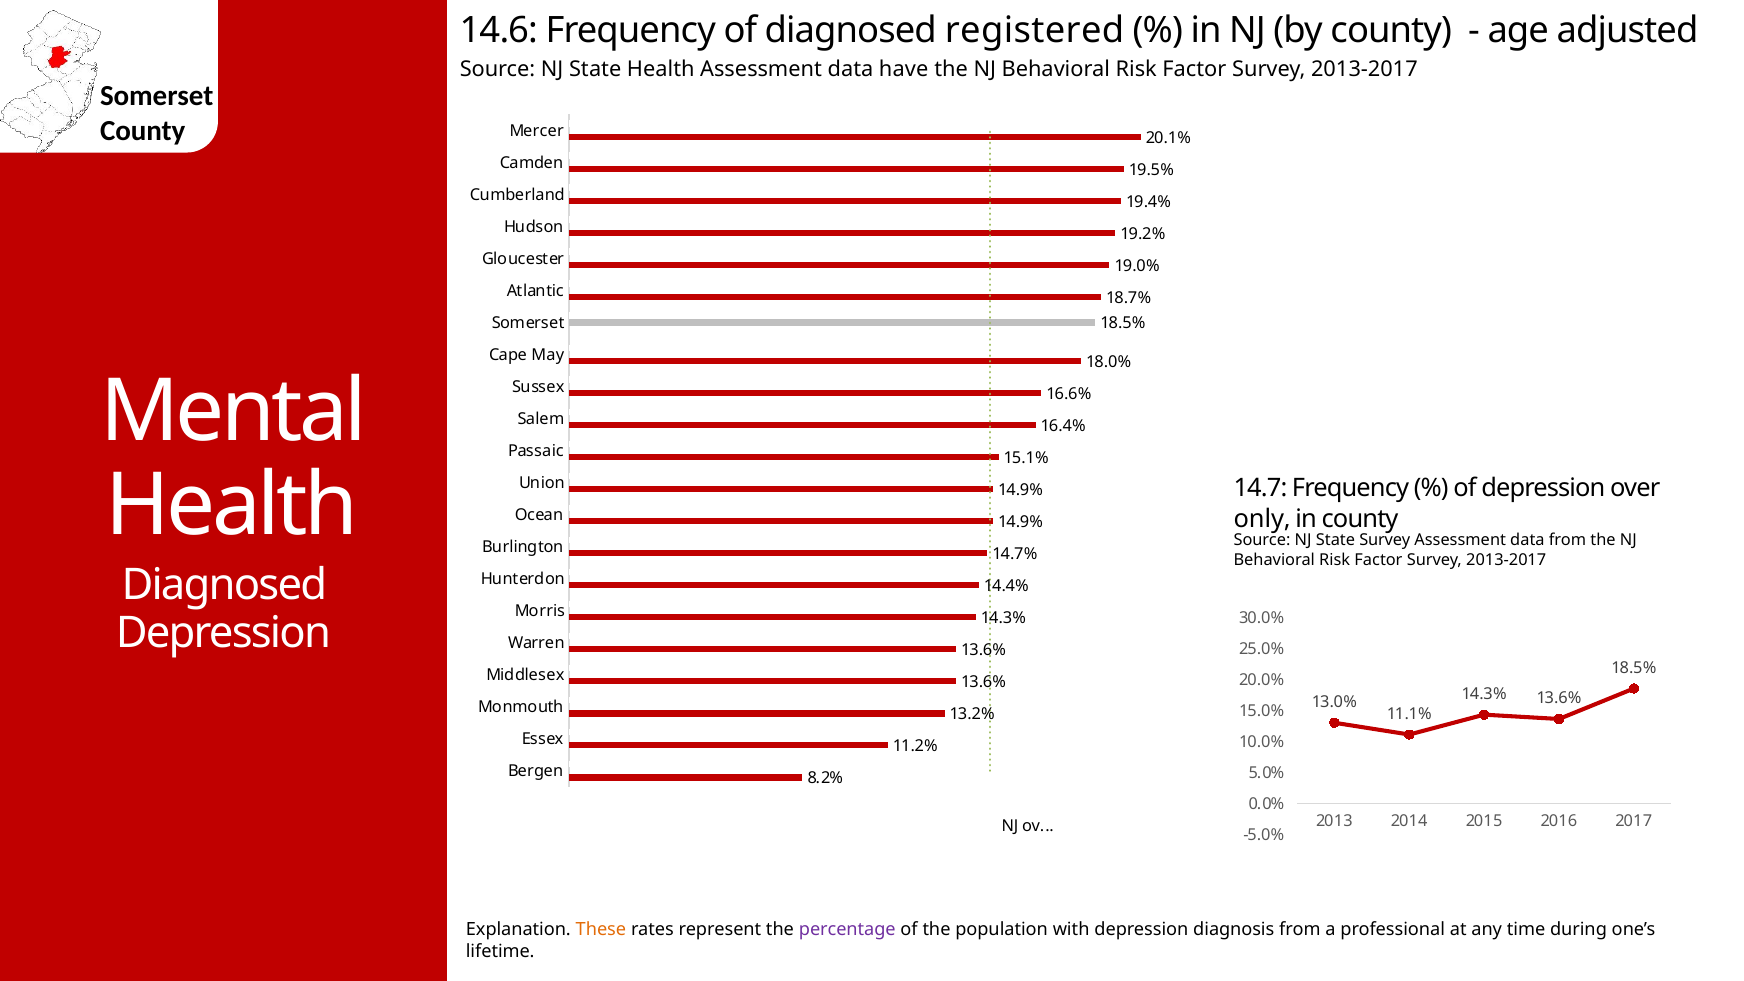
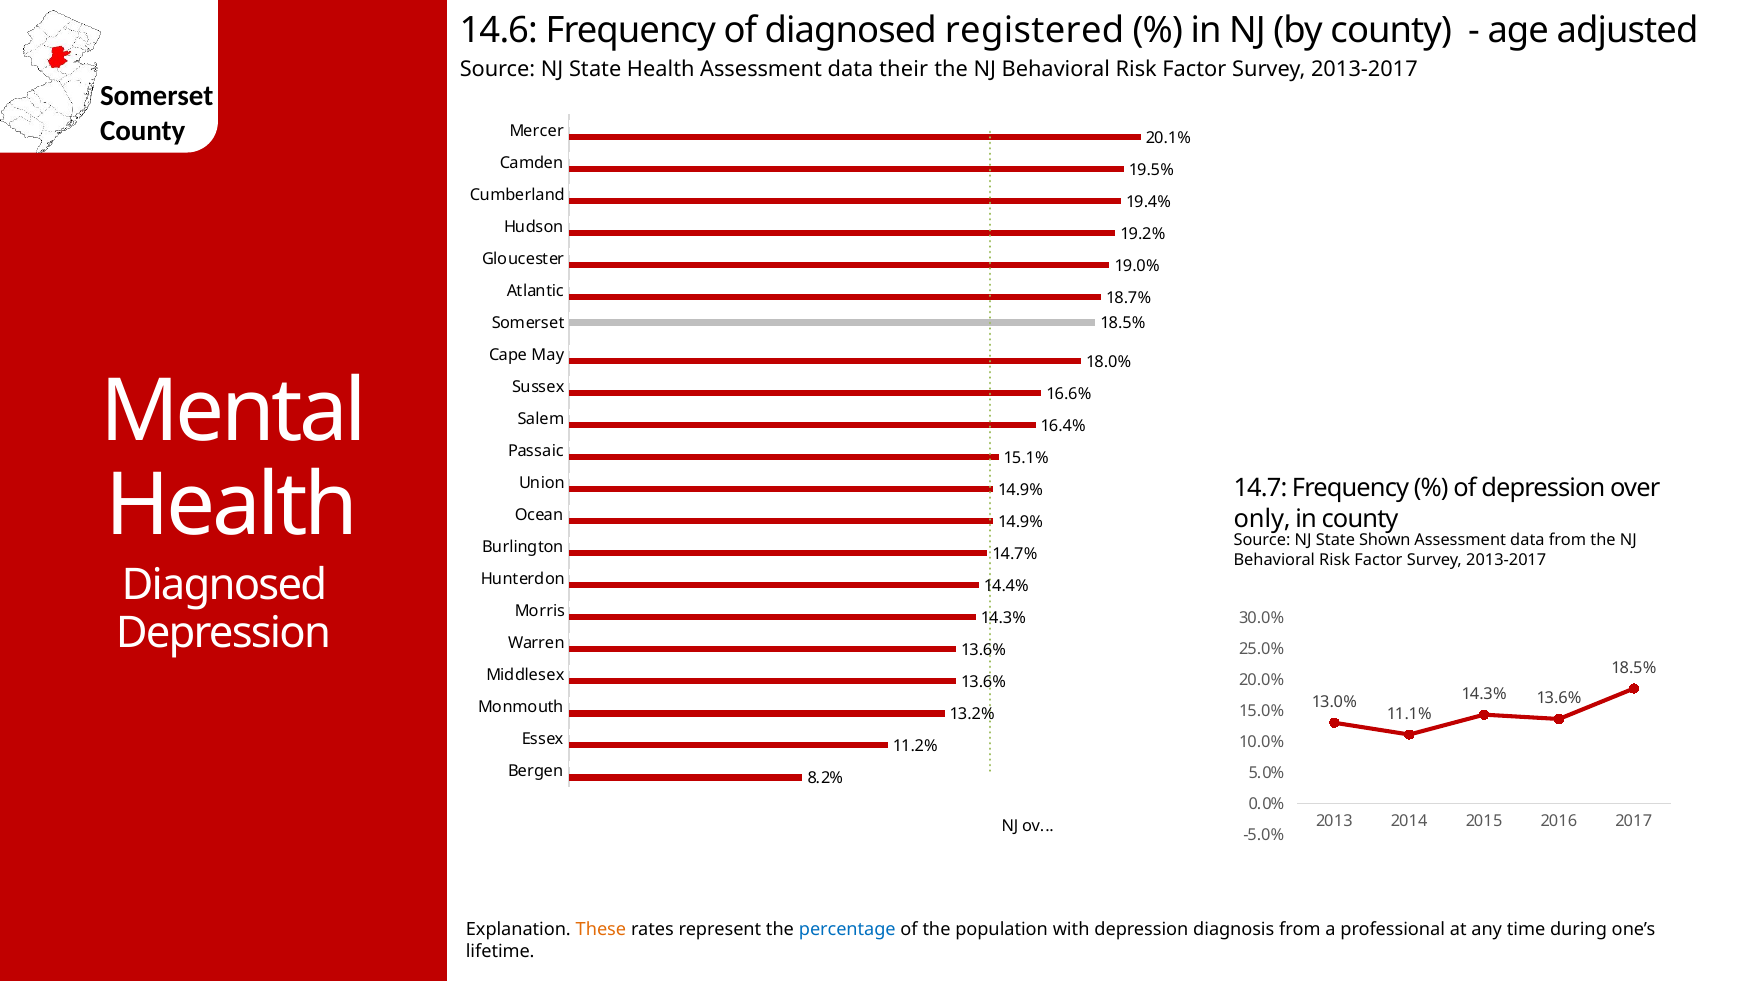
have: have -> their (904, 69)
State Survey: Survey -> Shown (1385, 541)
percentage colour: purple -> blue (847, 930)
